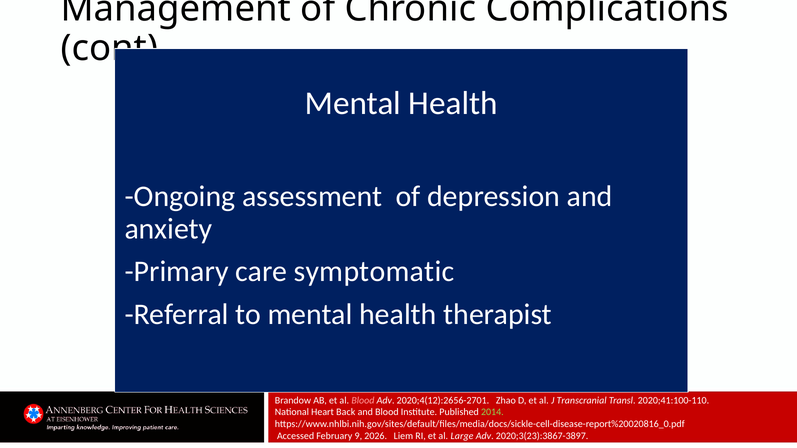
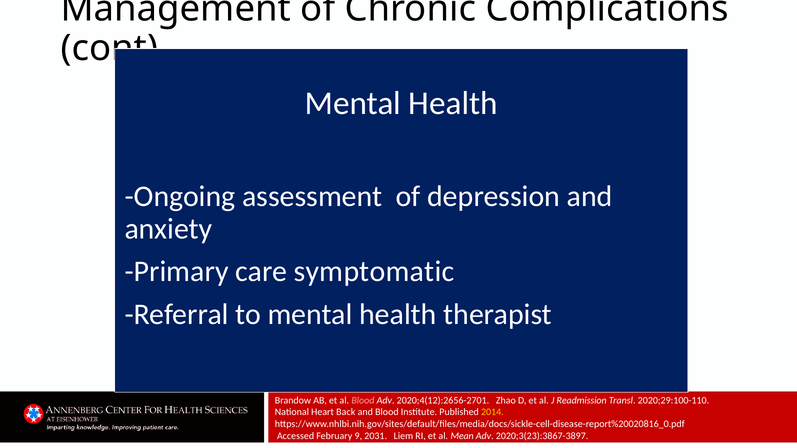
Transcranial: Transcranial -> Readmission (582, 401)
2020;41:100-110: 2020;41:100-110 -> 2020;29:100-110 (673, 401)
2014 colour: light green -> yellow (492, 412)
2026: 2026 -> 2031 (376, 436)
Large: Large -> Mean (462, 436)
